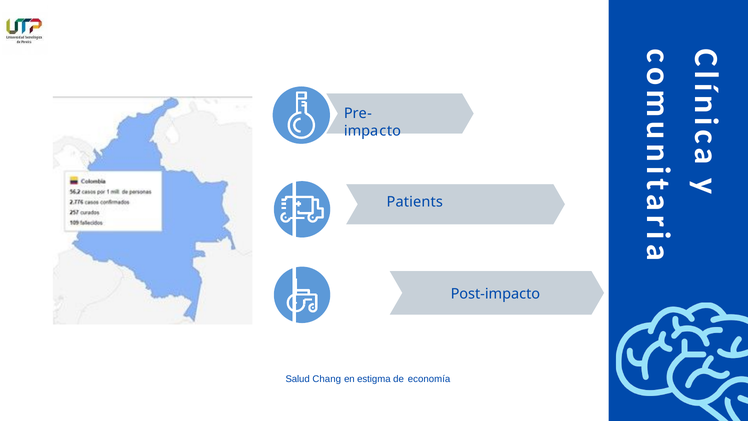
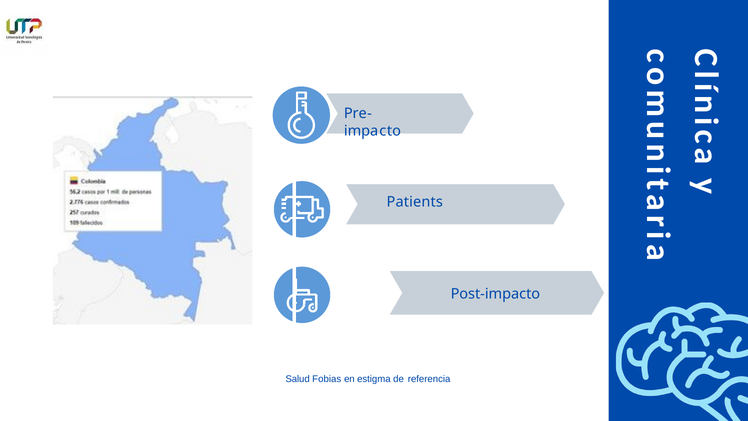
Chang: Chang -> Fobias (327, 379)
economía: economía -> referencia (429, 379)
